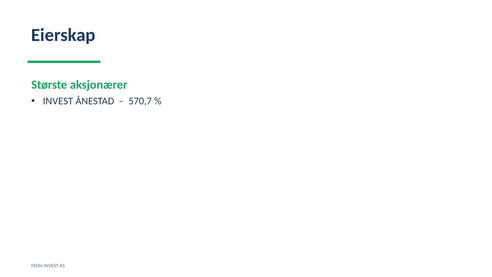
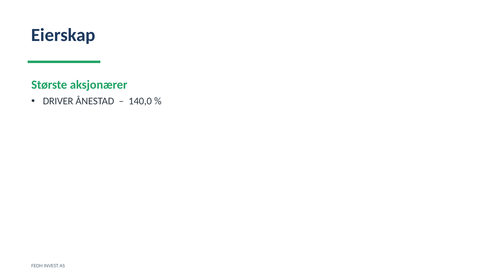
INVEST: INVEST -> DRIVER (58, 101)
570,7: 570,7 -> 140,0 (140, 101)
